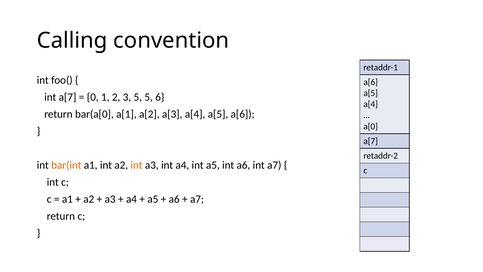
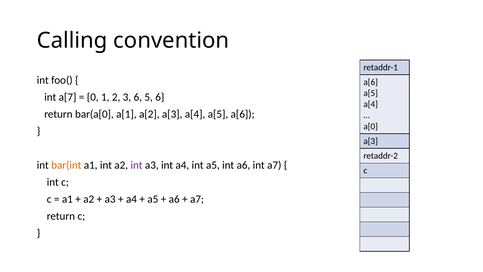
3 5: 5 -> 6 (138, 97)
a[7: a[7 -> a[3 (371, 141)
int colour: orange -> purple (137, 165)
